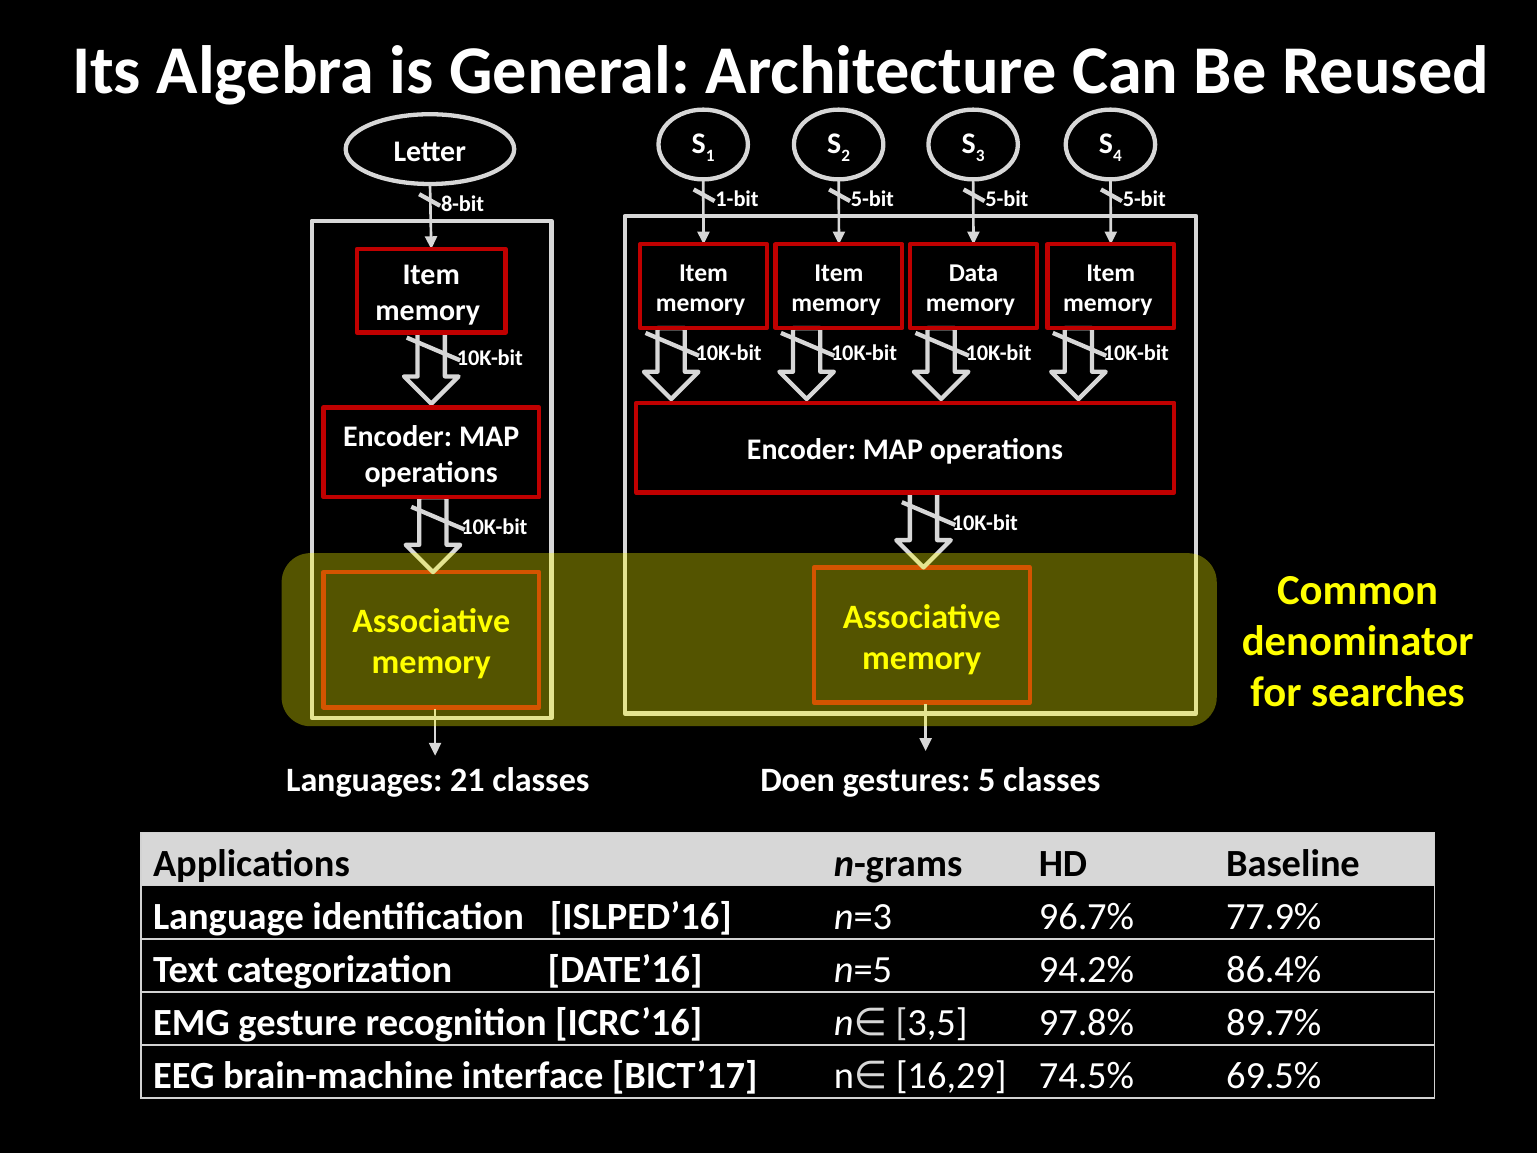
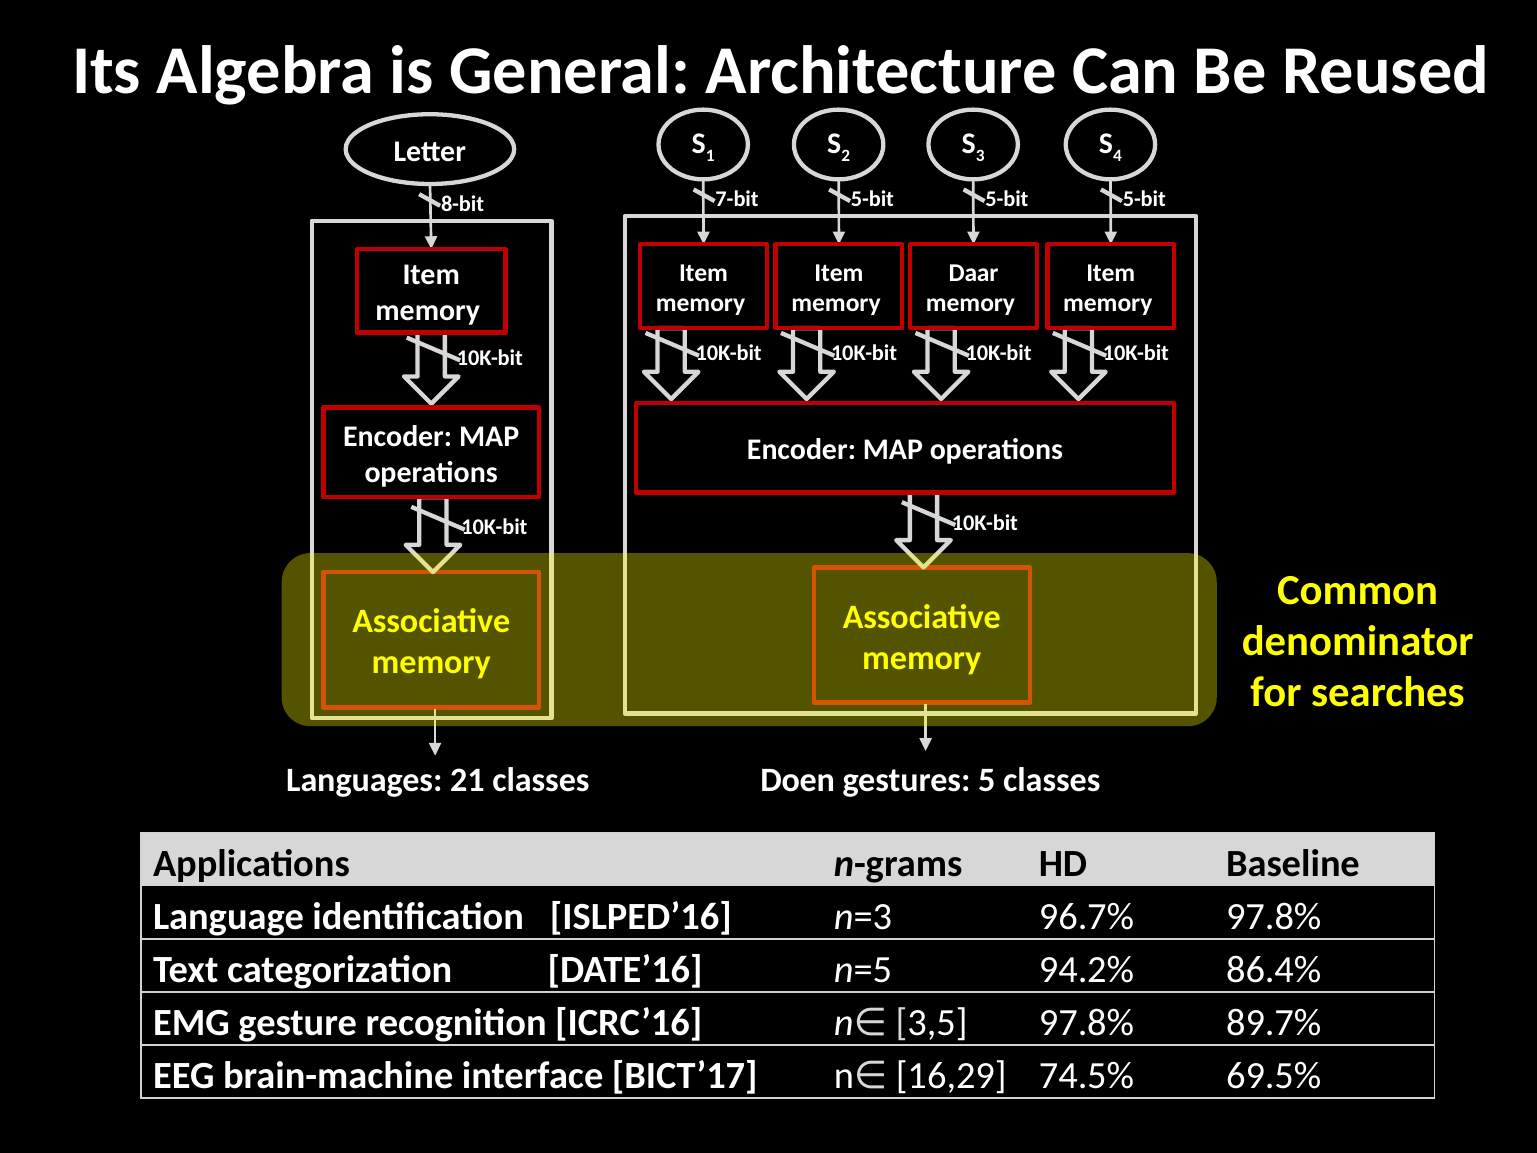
1-bit: 1-bit -> 7-bit (737, 199)
Data: Data -> Daar (974, 273)
96.7% 77.9%: 77.9% -> 97.8% (1274, 917)
